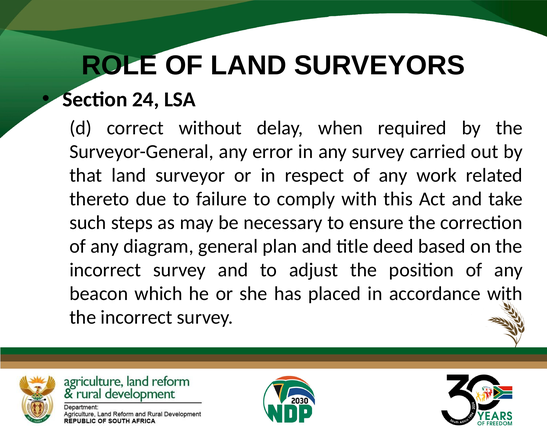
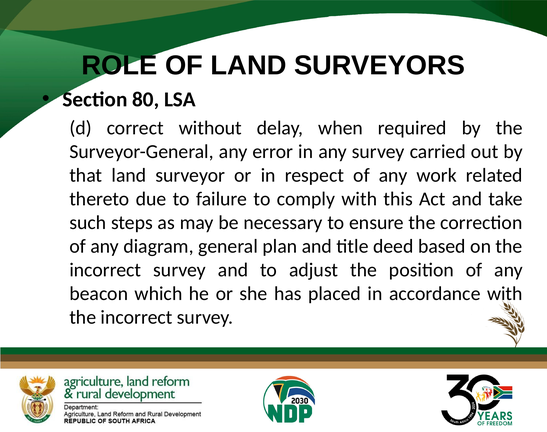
24: 24 -> 80 (146, 99)
